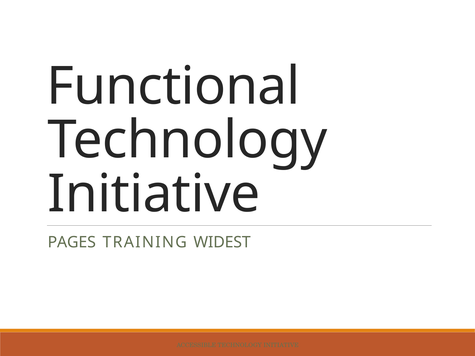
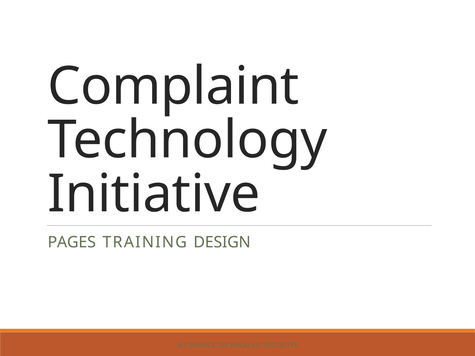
Functional: Functional -> Complaint (173, 86)
WIDEST: WIDEST -> DESIGN (222, 242)
